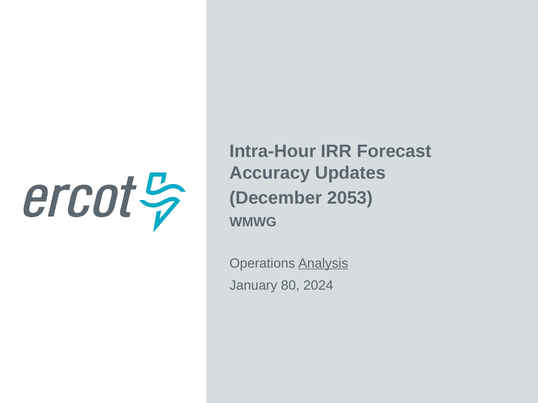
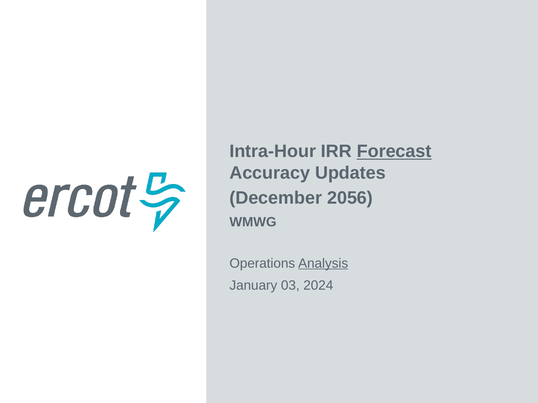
Forecast underline: none -> present (394, 152)
2053: 2053 -> 2056 (350, 198)
80: 80 -> 03 (290, 286)
